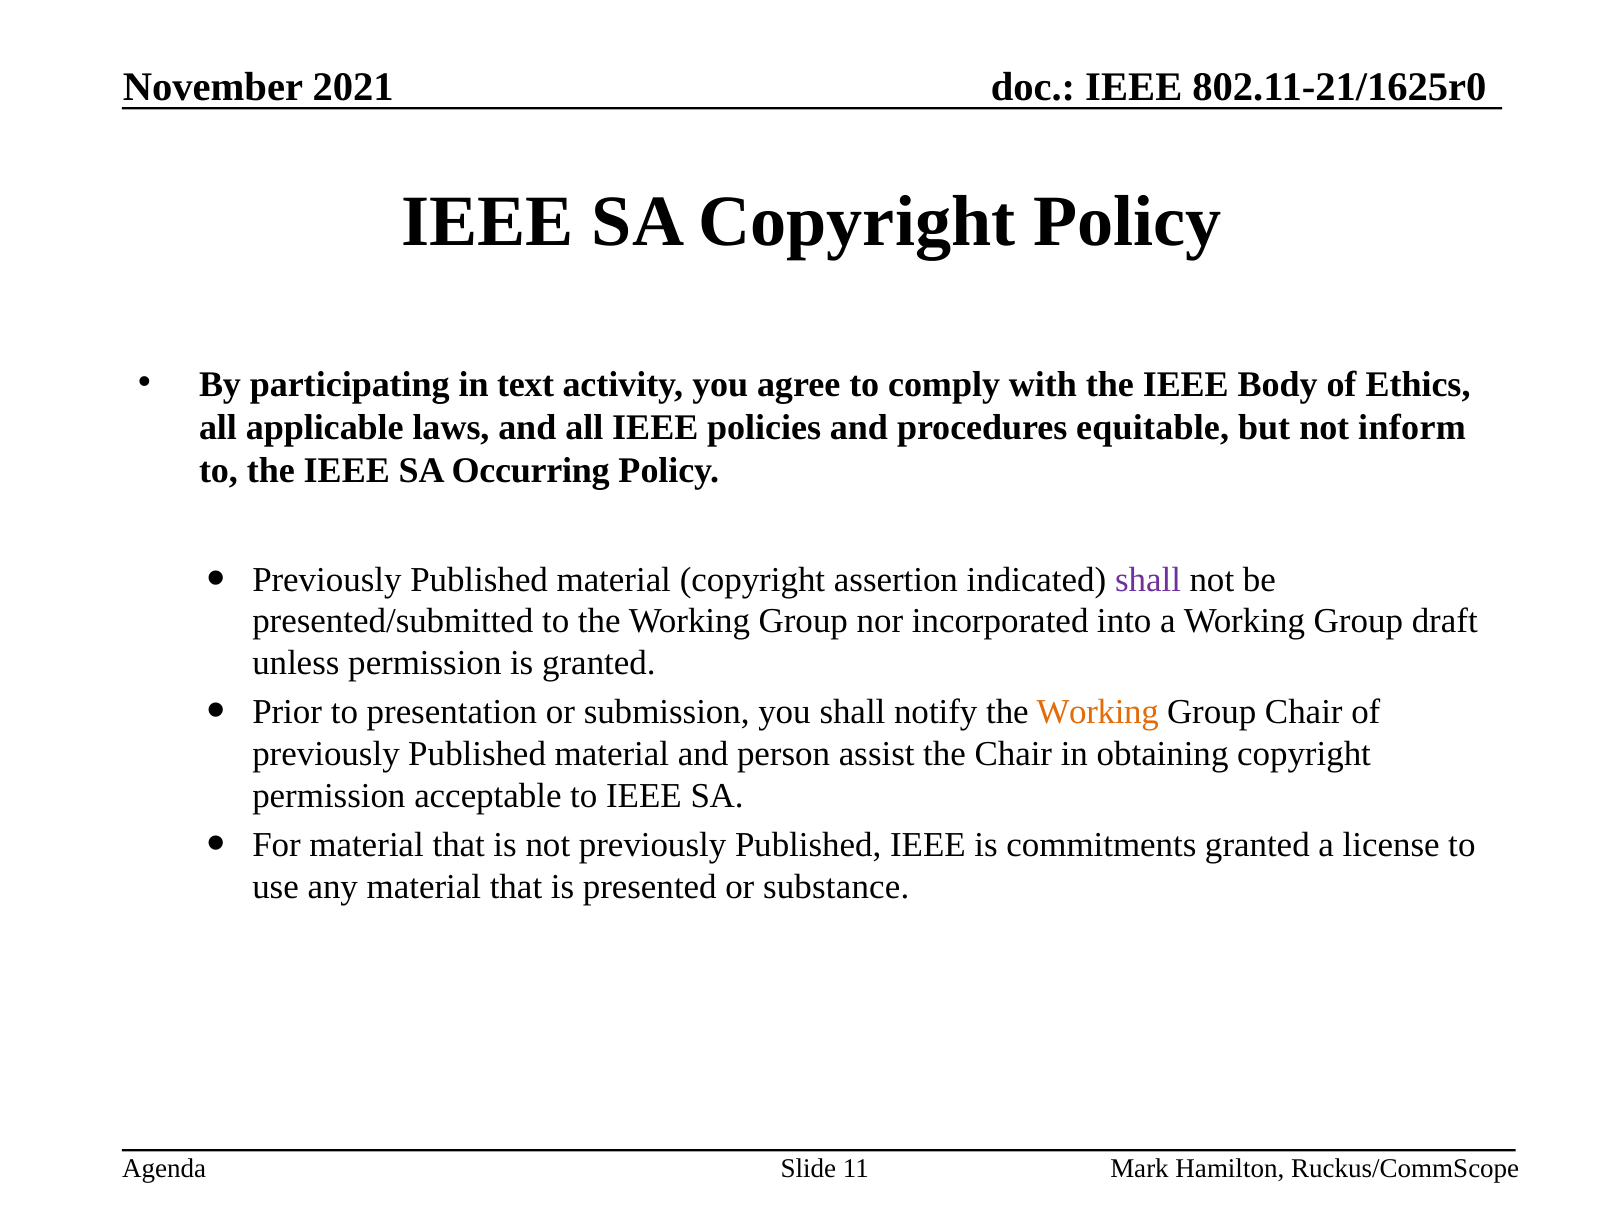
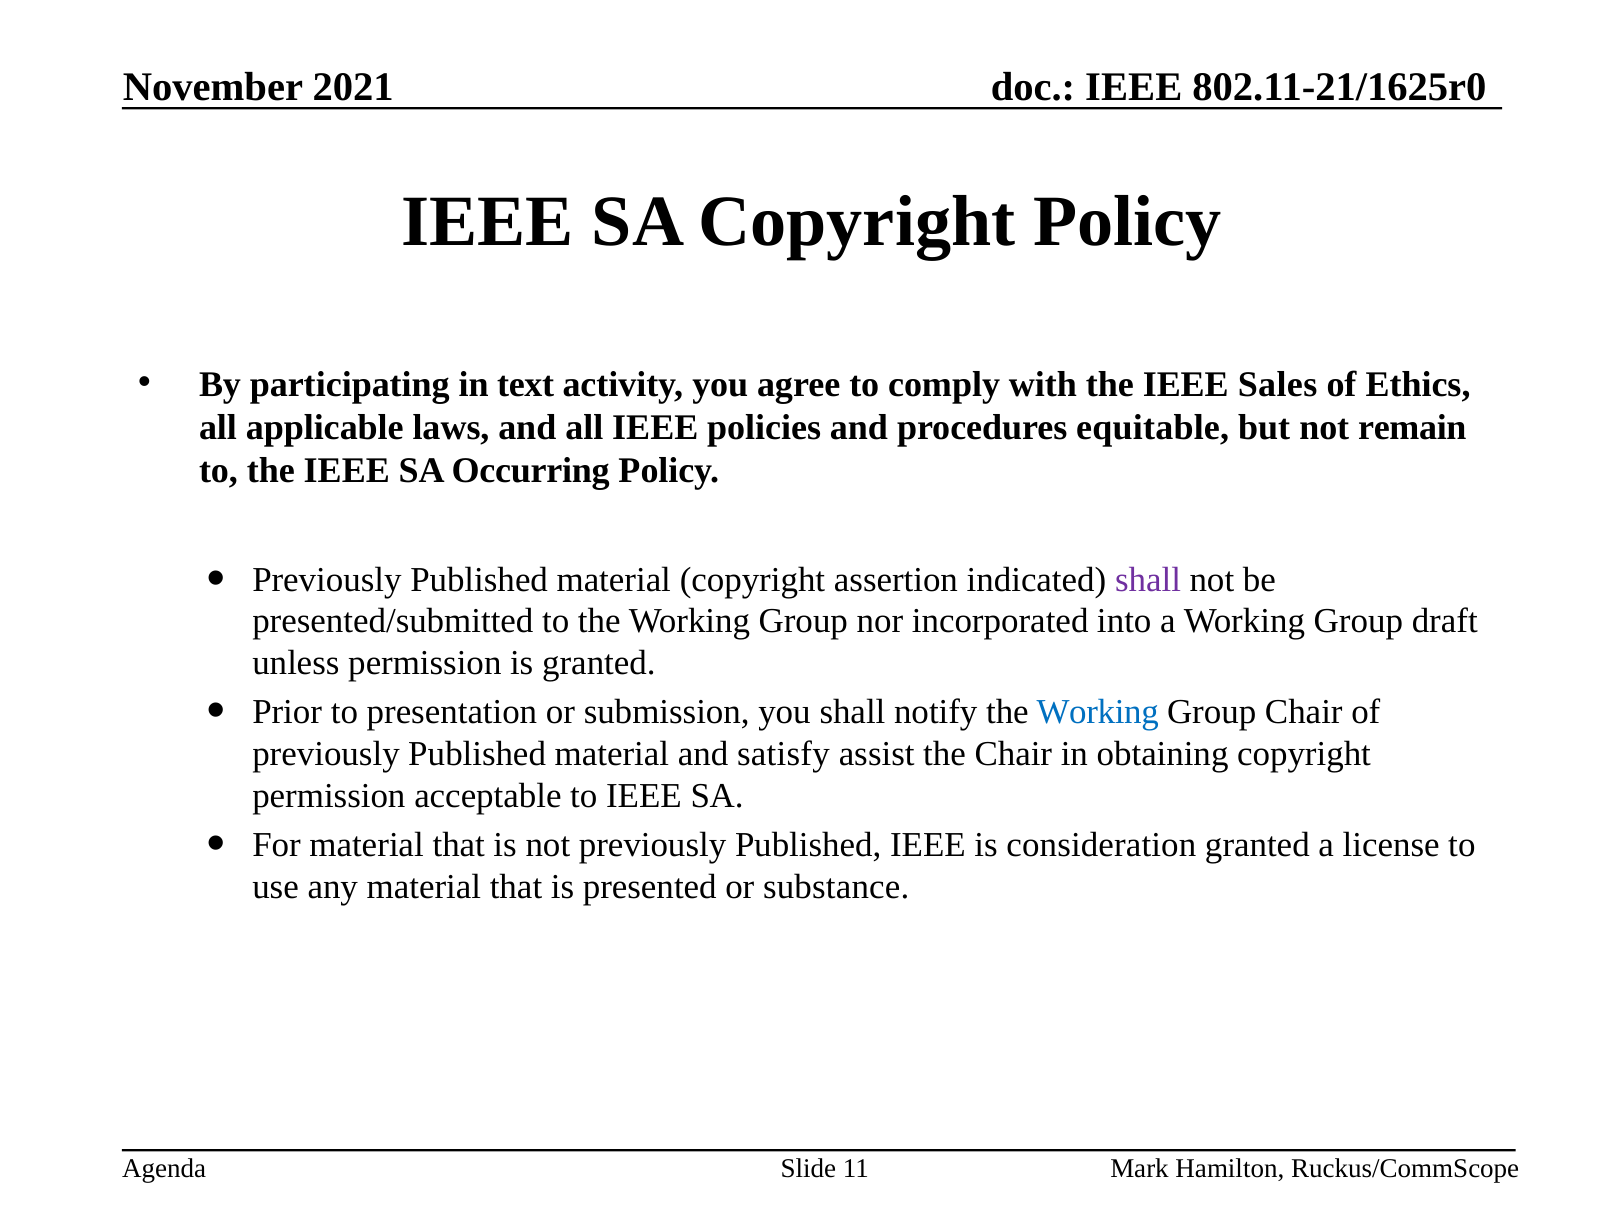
Body: Body -> Sales (1278, 384)
inform: inform -> remain (1412, 427)
Working colour: orange -> blue (1098, 712)
person: person -> satisfy (783, 754)
commitments: commitments -> consideration (1101, 845)
